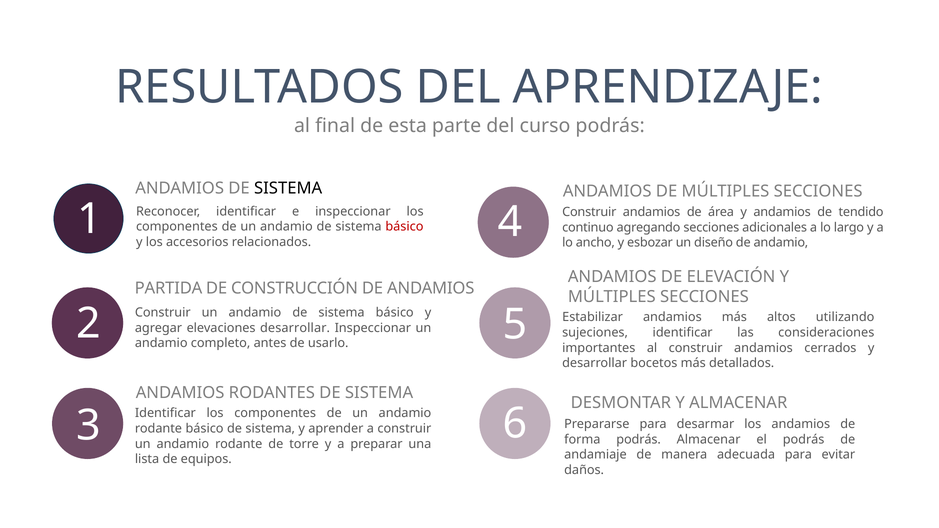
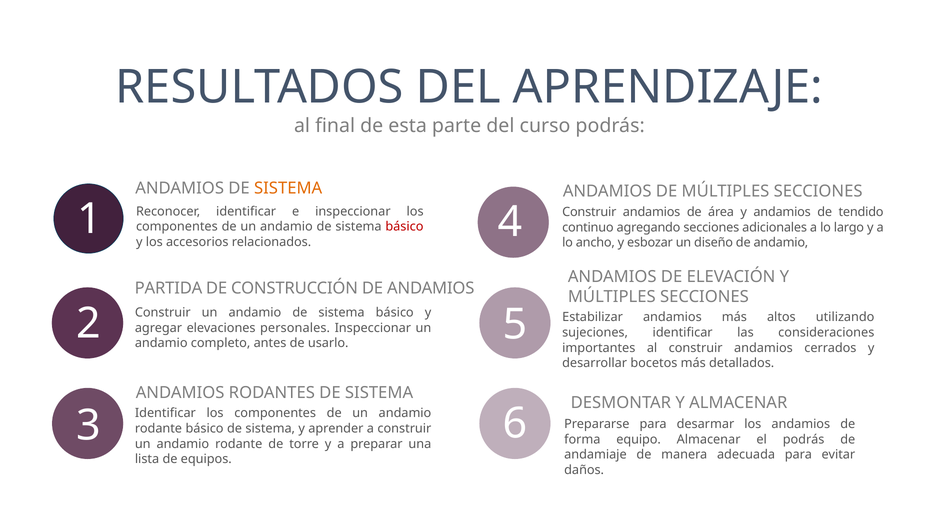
SISTEMA colour: black -> orange (288, 188)
elevaciones desarrollar: desarrollar -> personales (295, 328)
forma podrás: podrás -> equipo (639, 439)
